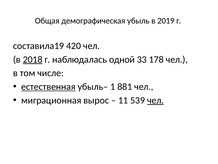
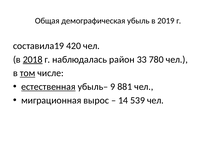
одной: одной -> район (122, 59)
178: 178 -> 780 (156, 59)
том underline: none -> present (28, 73)
1: 1 -> 9 (113, 86)
11: 11 -> 14 (123, 100)
чел underline: present -> none (155, 100)
